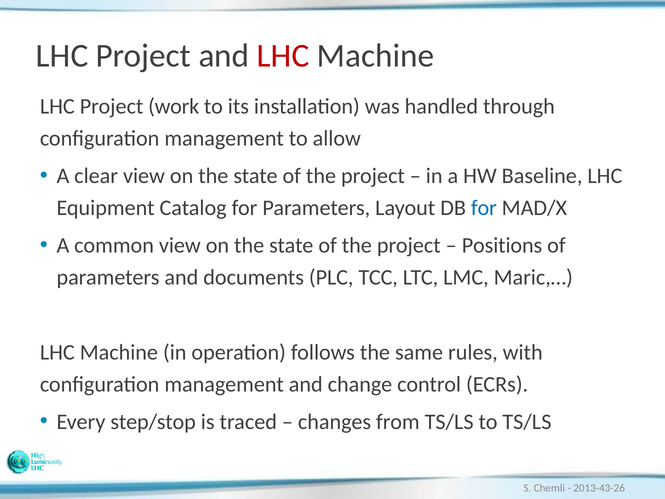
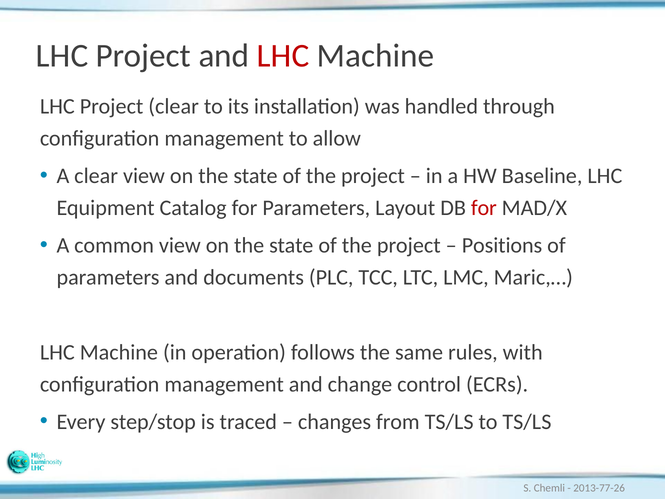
Project work: work -> clear (174, 107)
for colour: blue -> red (484, 208)
2013-43-26: 2013-43-26 -> 2013-77-26 (599, 488)
